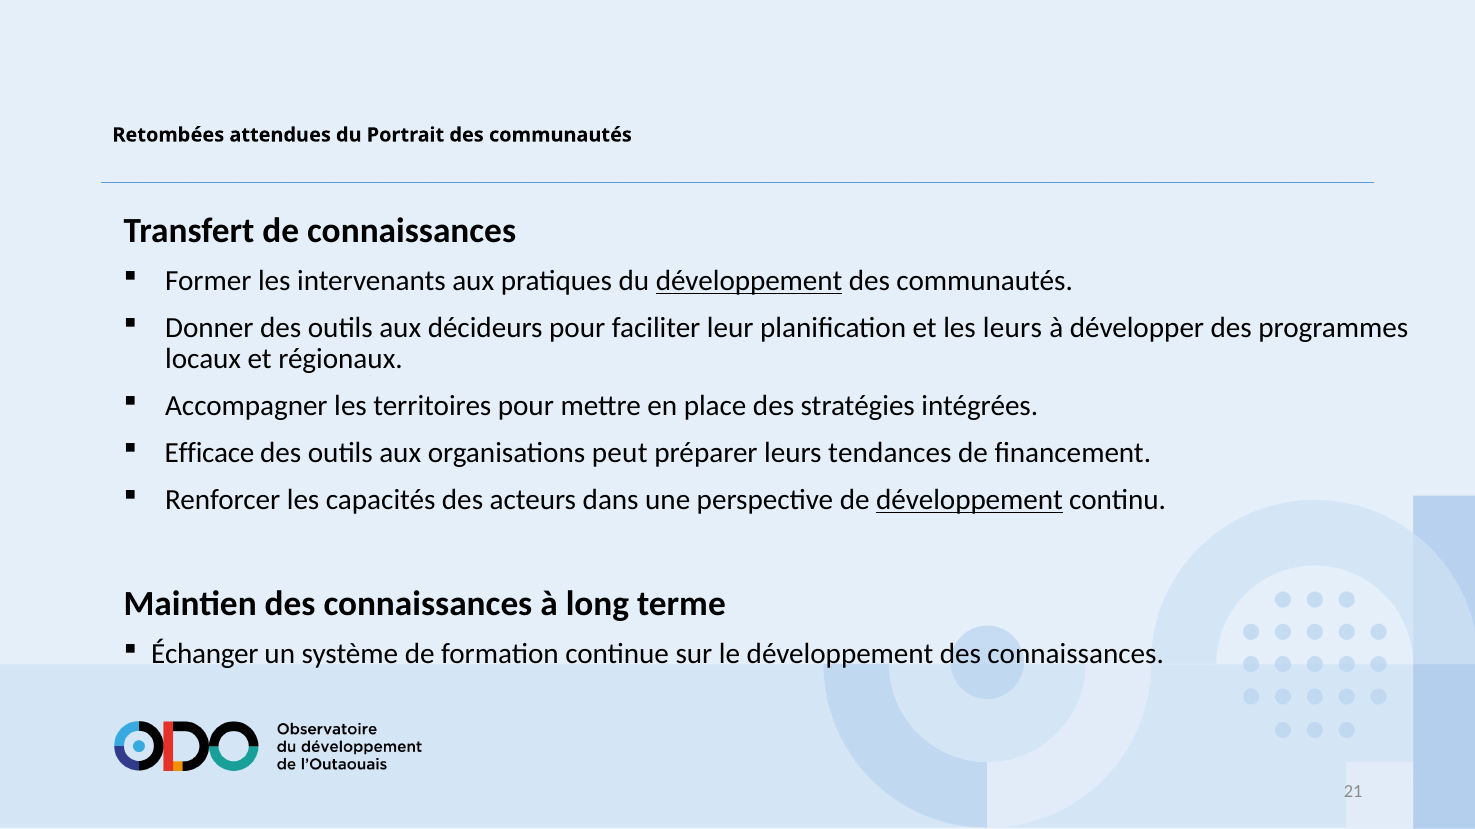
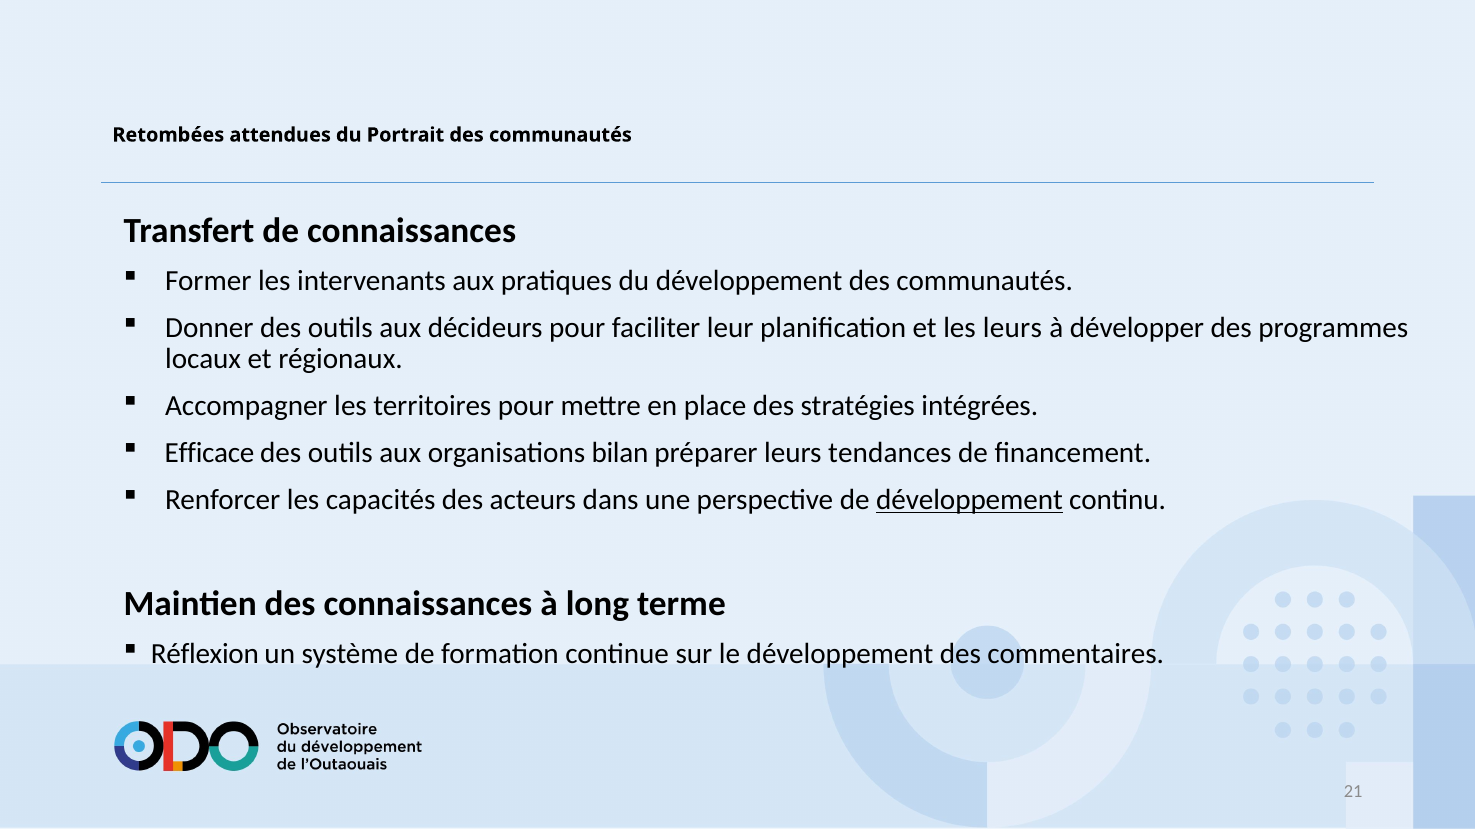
développement underline: present -> none (749, 281)
peut: peut -> bilan (620, 453)
Échanger: Échanger -> Réflexion (205, 654)
développement des connaissances: connaissances -> commentaires (1076, 654)
